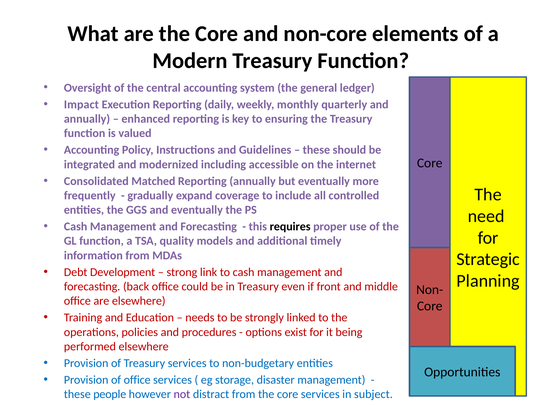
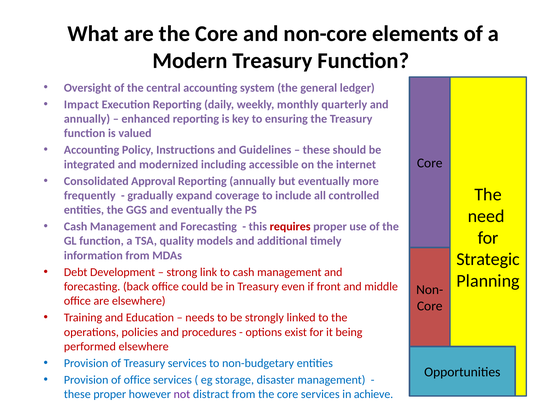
Matched: Matched -> Approval (153, 181)
requires colour: black -> red (290, 227)
these people: people -> proper (110, 394)
subject: subject -> achieve (374, 394)
